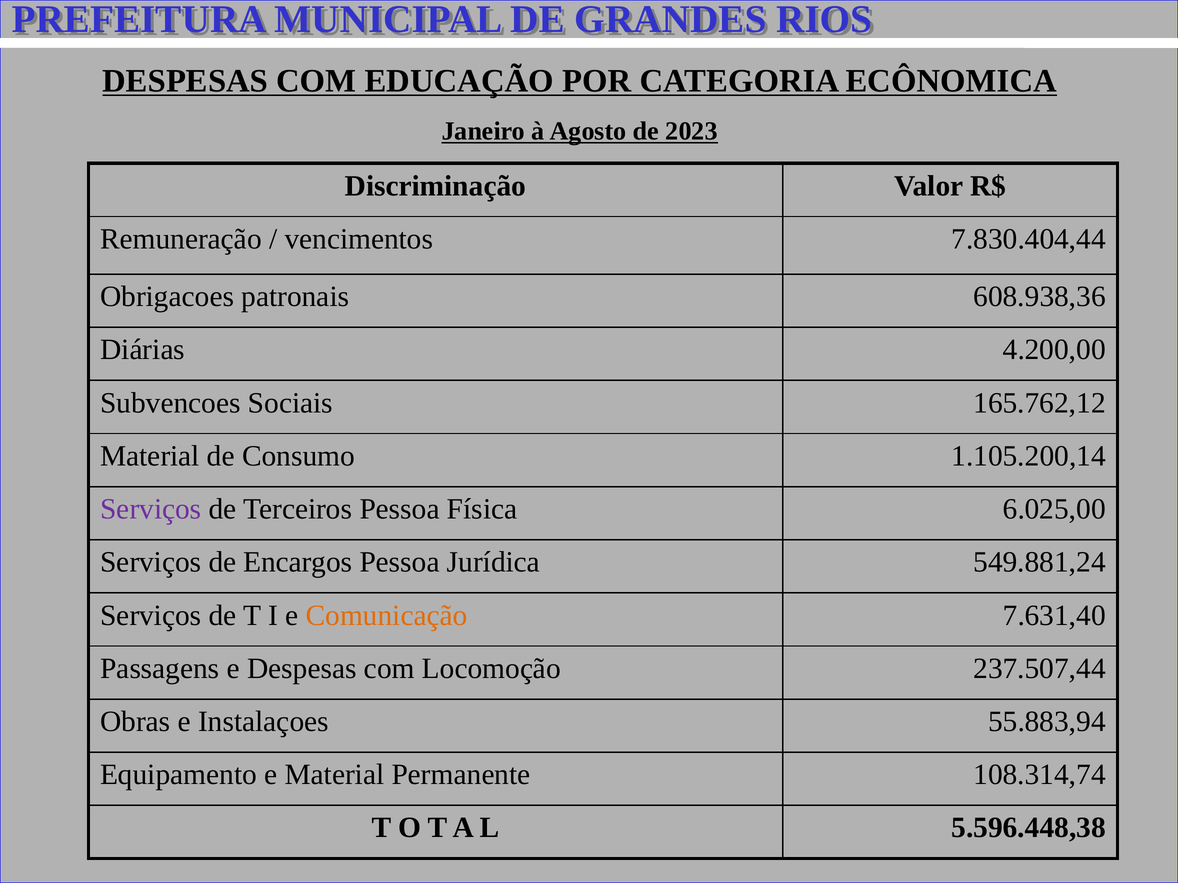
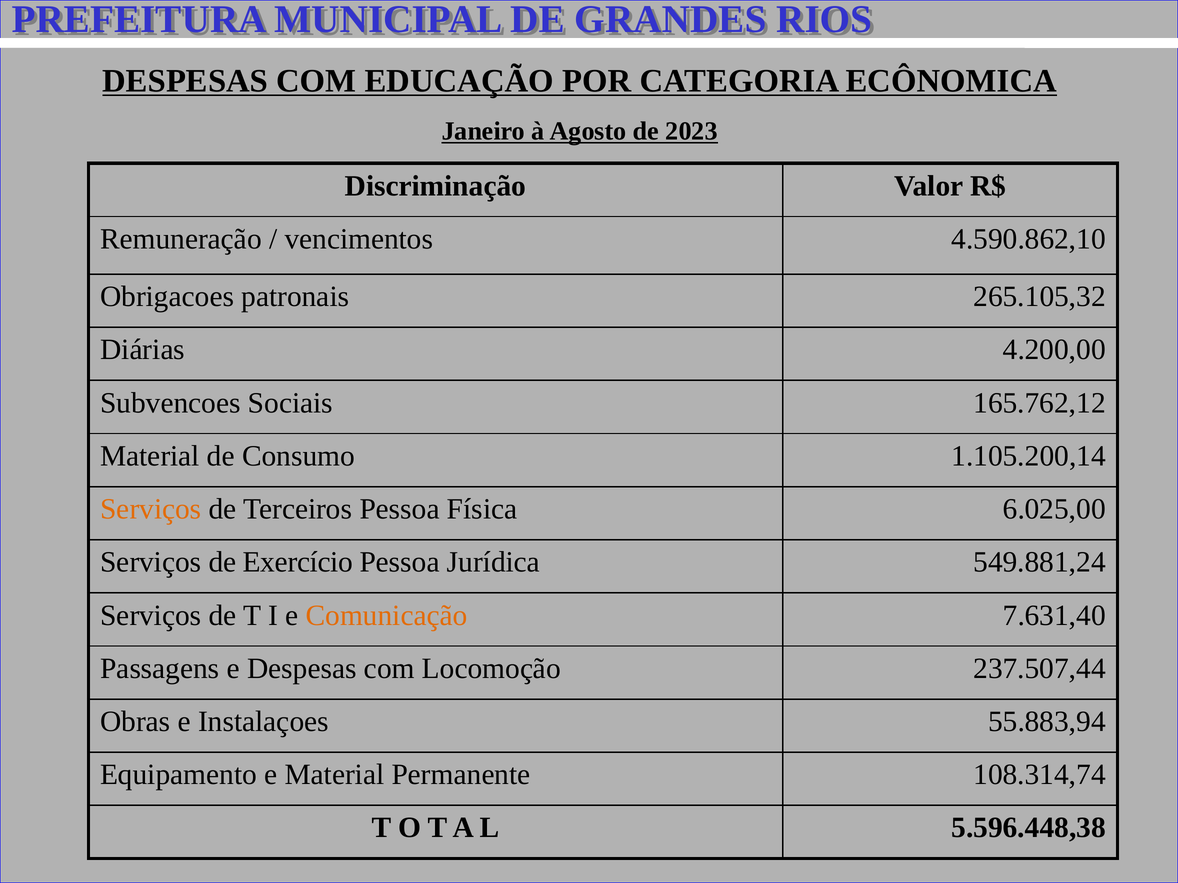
7.830.404,44: 7.830.404,44 -> 4.590.862,10 (1029, 239)
608.938,36: 608.938,36 -> 265.105,32 (1040, 297)
Serviços colour: purple -> orange (151, 509)
Encargos: Encargos -> Exercício (298, 562)
